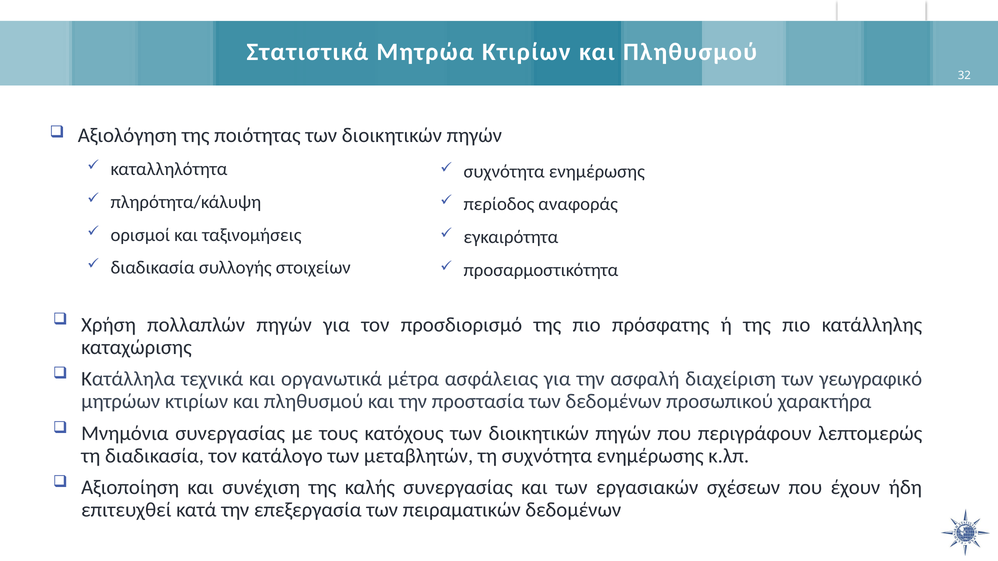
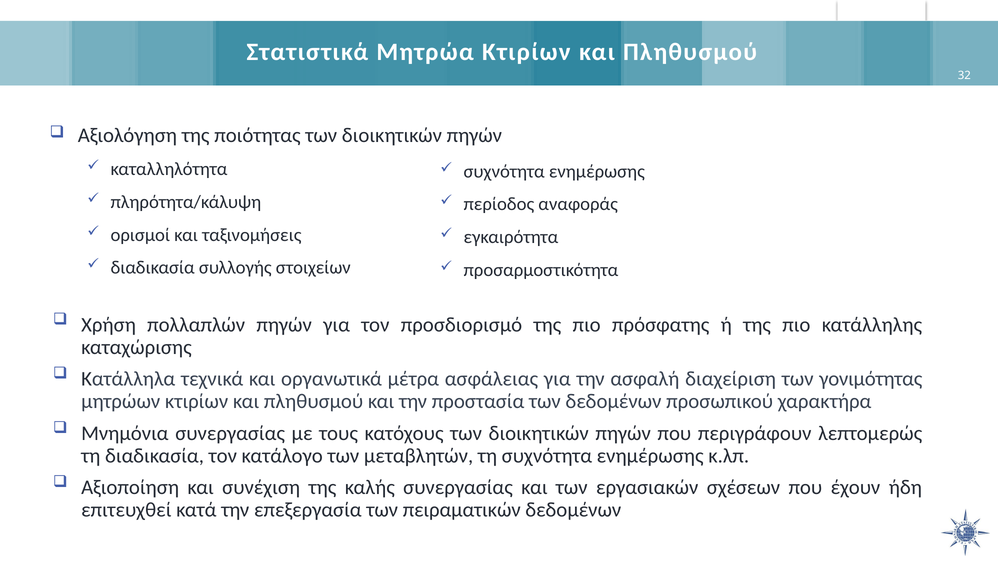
γεωγραφικό: γεωγραφικό -> γονιμότητας (871, 379)
